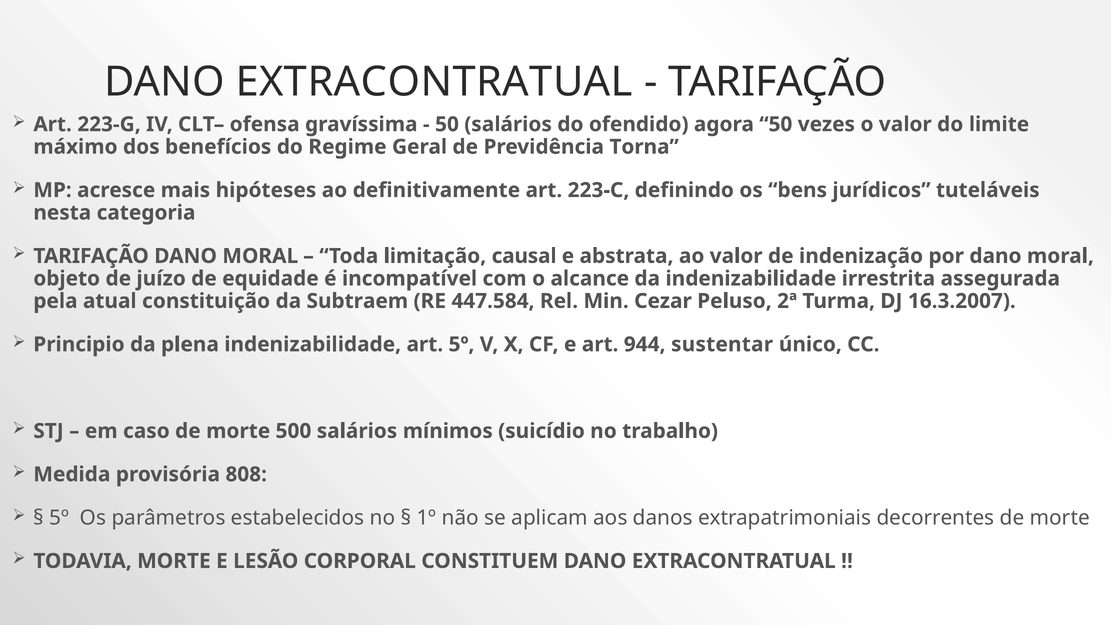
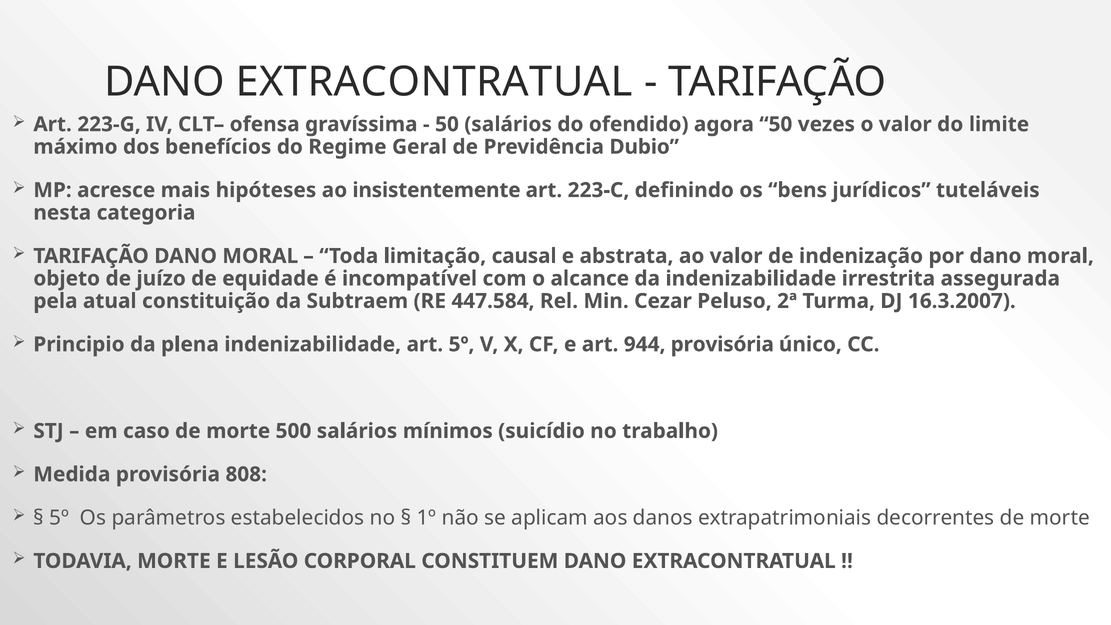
Torna: Torna -> Dubio (644, 147)
definitivamente: definitivamente -> insistentemente (437, 190)
944 sustentar: sustentar -> provisória (722, 344)
